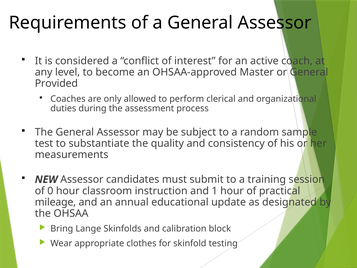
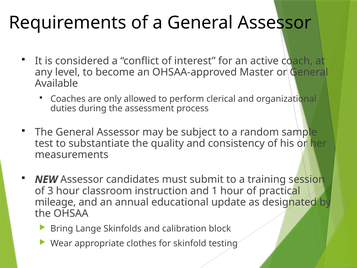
Provided: Provided -> Available (56, 83)
0: 0 -> 3 (50, 191)
